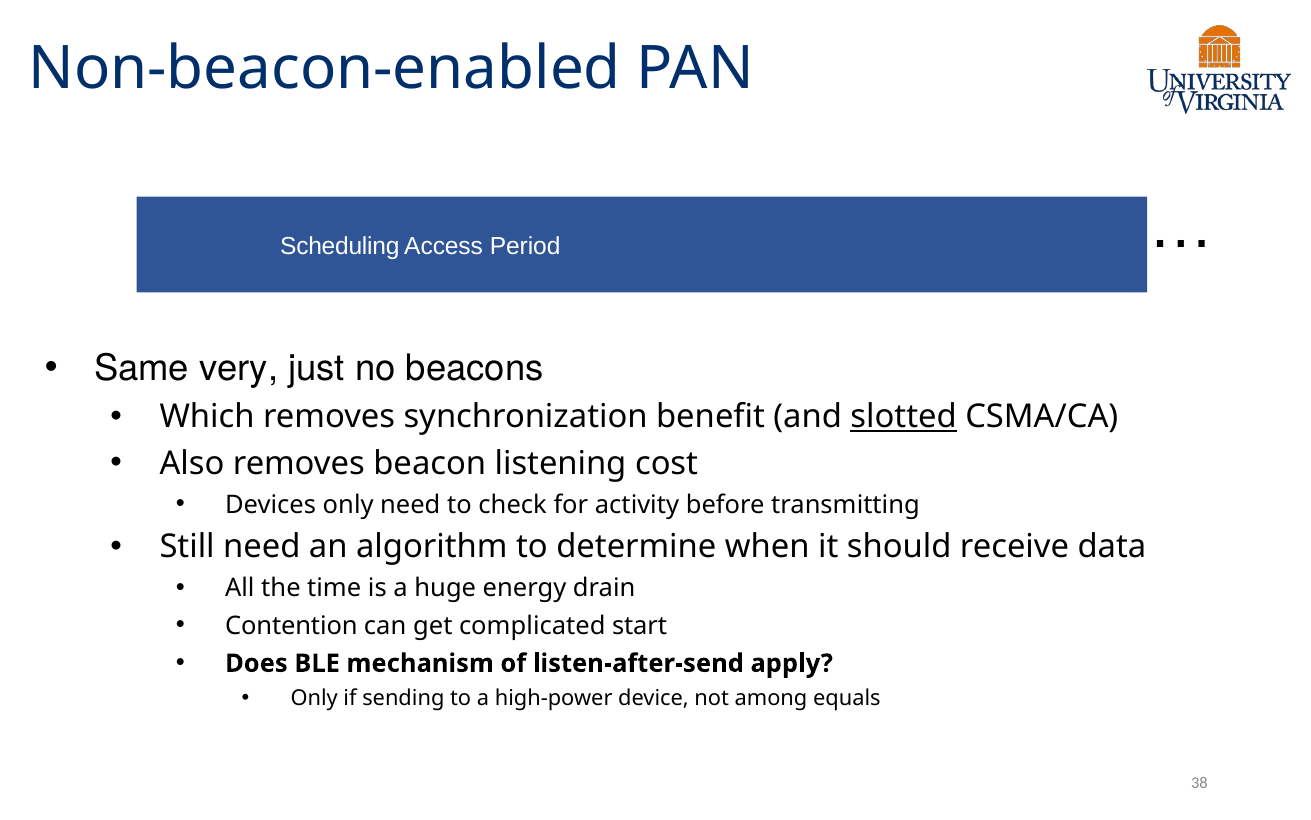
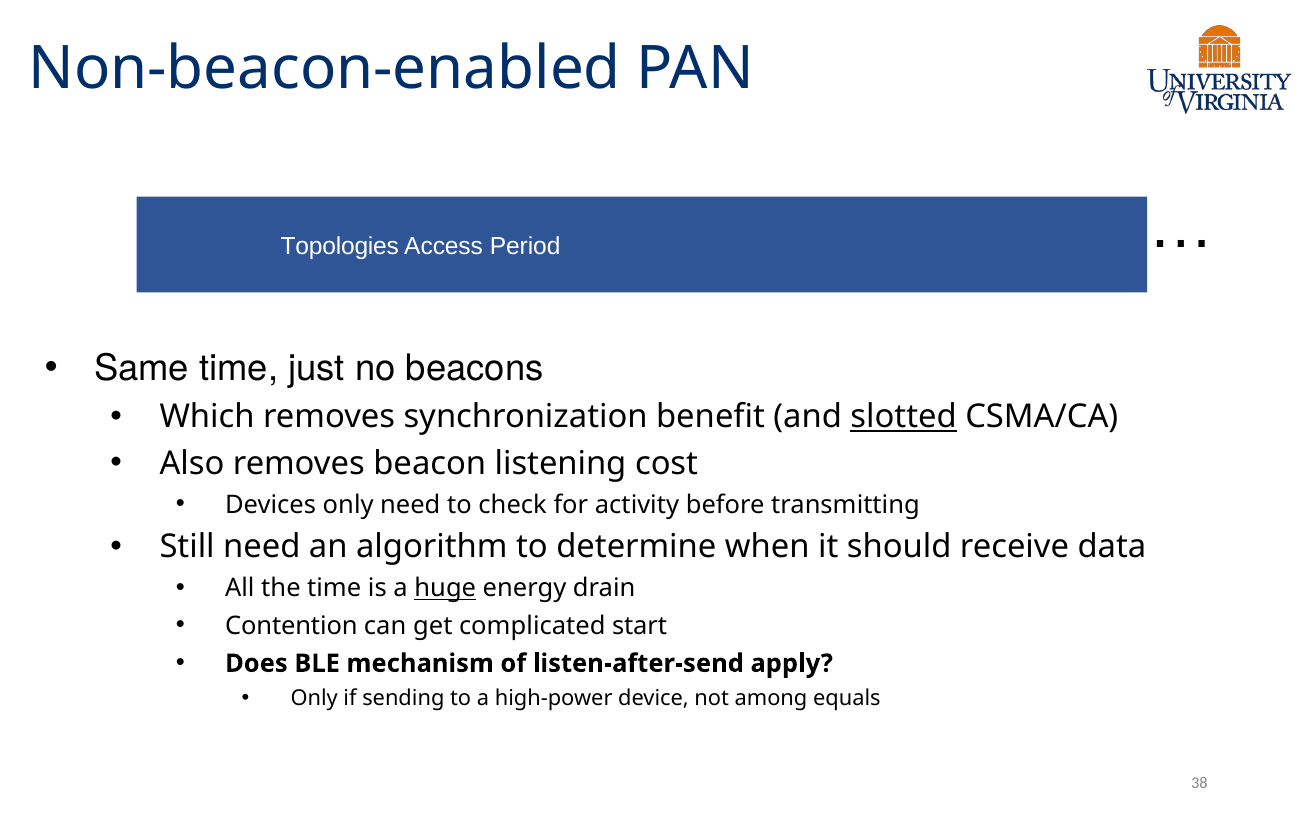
Scheduling: Scheduling -> Topologies (340, 246)
Same very: very -> time (239, 369)
huge underline: none -> present (445, 588)
